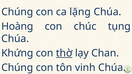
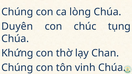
lặng: lặng -> lòng (80, 12)
Hoàng: Hoàng -> Duyên (17, 26)
thờ underline: present -> none (64, 53)
